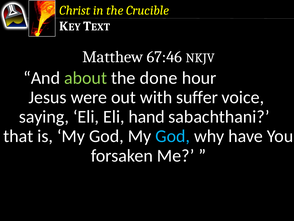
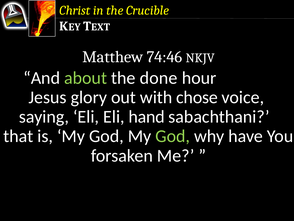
67:46: 67:46 -> 74:46 (164, 57)
were: were -> glory (89, 97)
suffer: suffer -> chose (197, 97)
God colour: light blue -> light green (173, 136)
